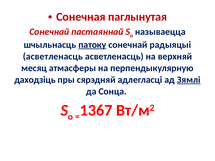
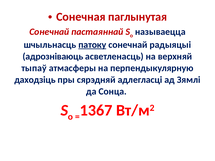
асветленасць: асветленасць -> адрозніваюць (53, 57)
месяц: месяц -> тыпаў (34, 68)
Зямлі underline: present -> none (189, 80)
